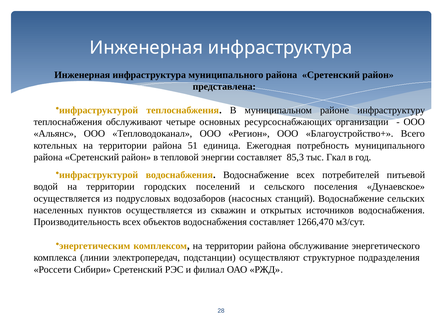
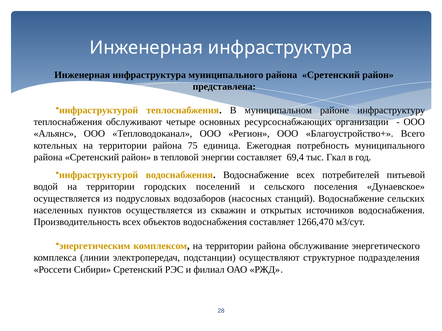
51: 51 -> 75 (193, 146)
85,3: 85,3 -> 69,4 (295, 158)
